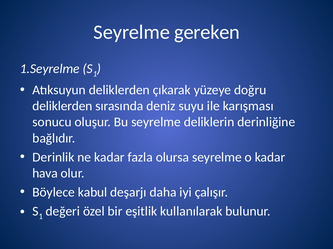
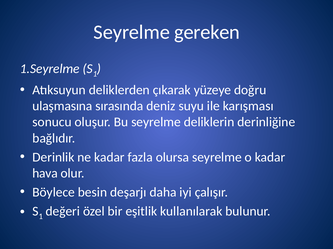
deliklerden: deliklerden -> ulaşmasına (62, 106)
kabul: kabul -> besin (93, 193)
